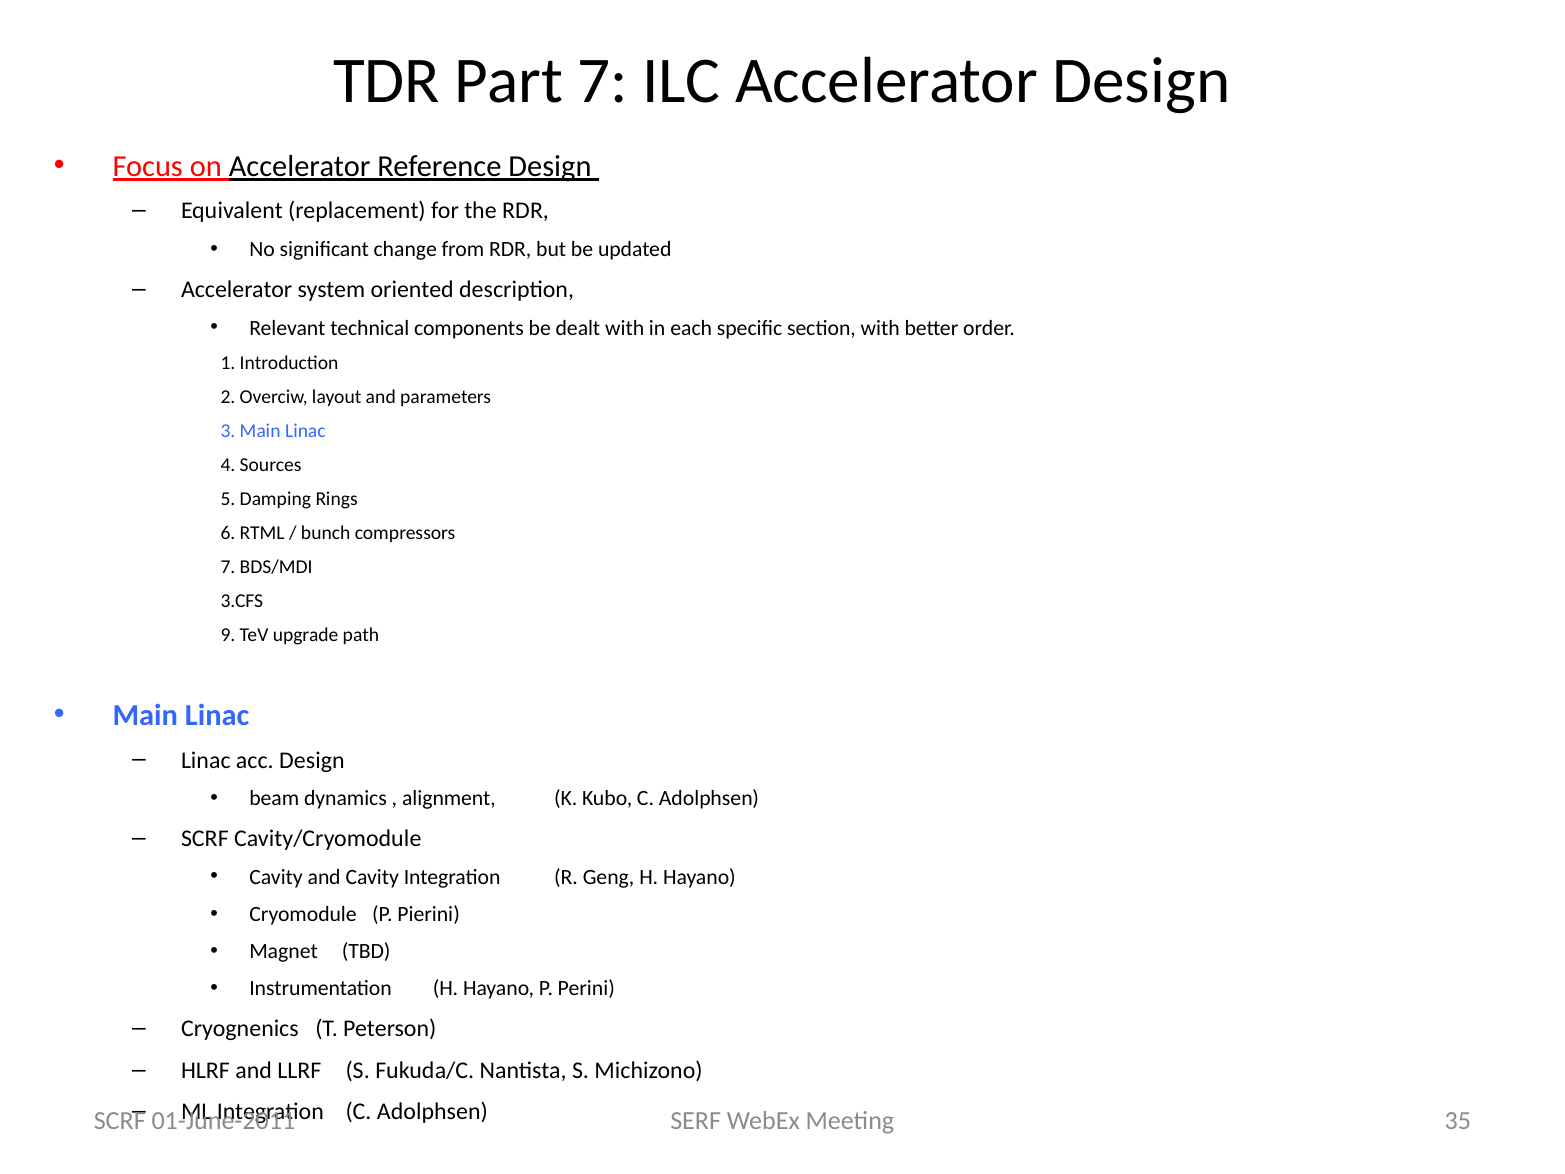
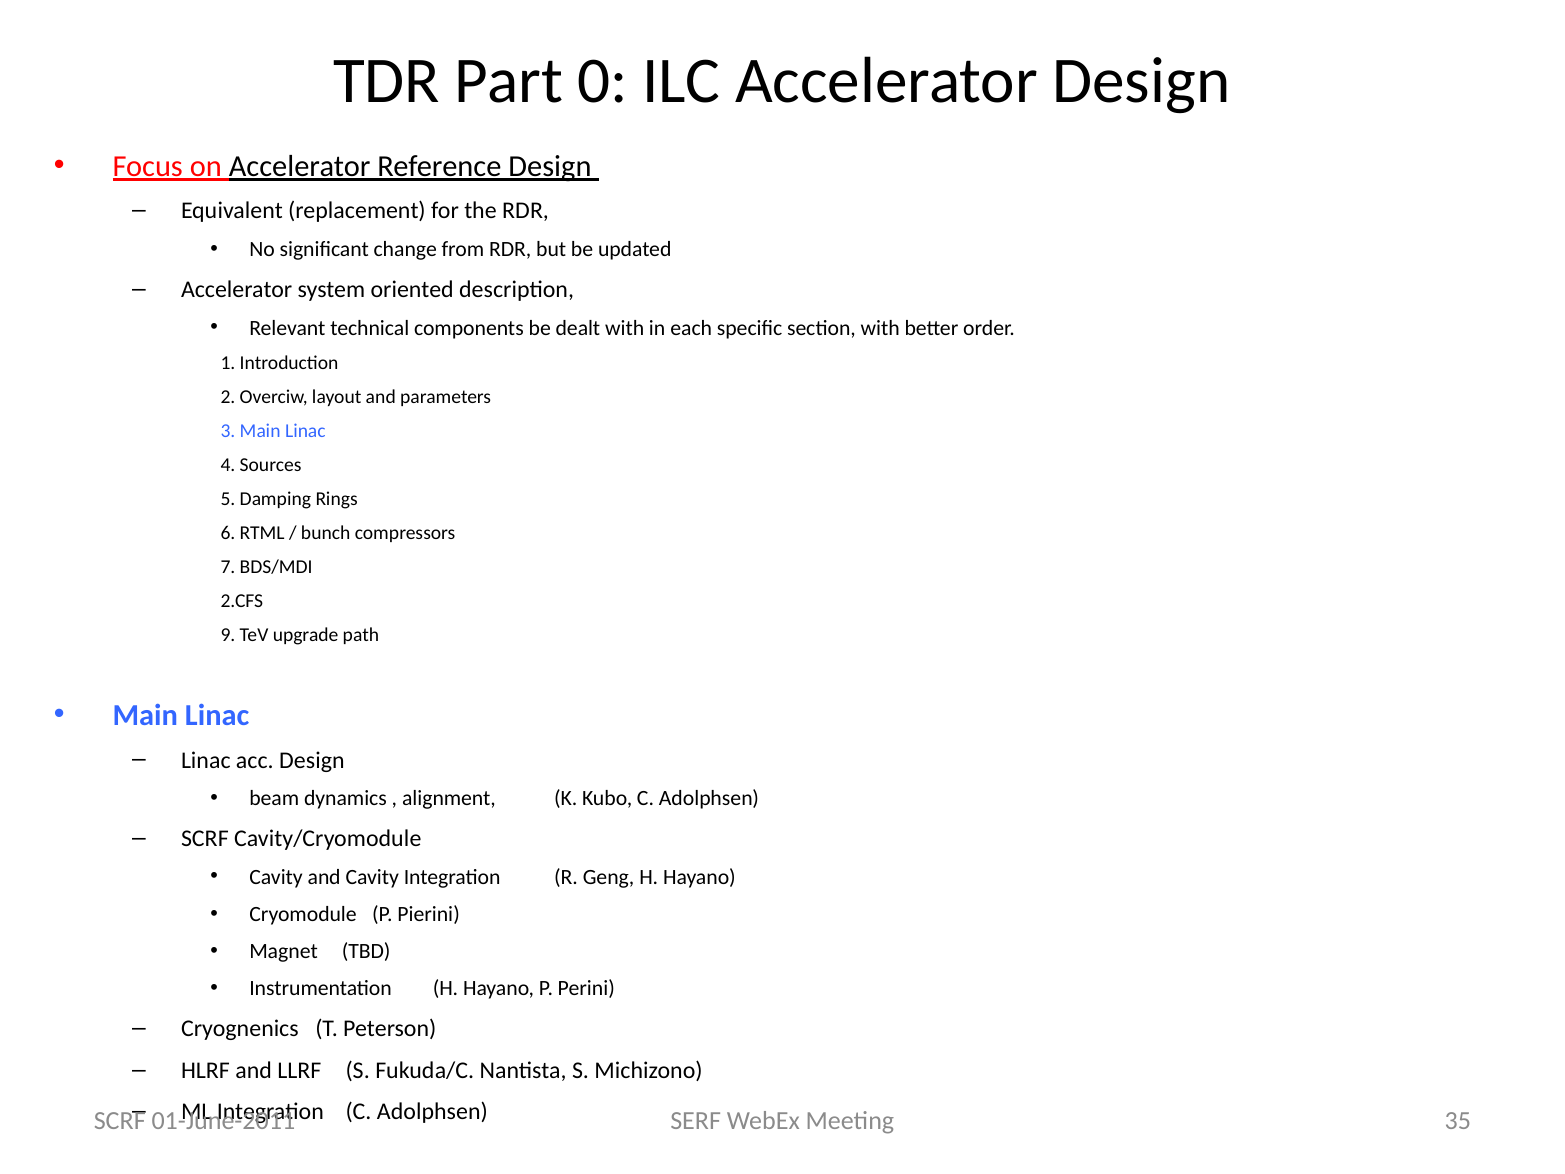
Part 7: 7 -> 0 (603, 81)
3.CFS: 3.CFS -> 2.CFS (242, 601)
